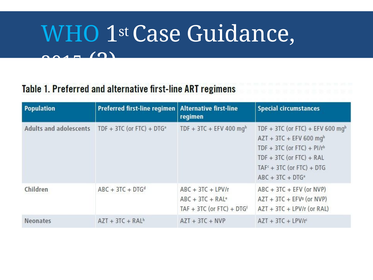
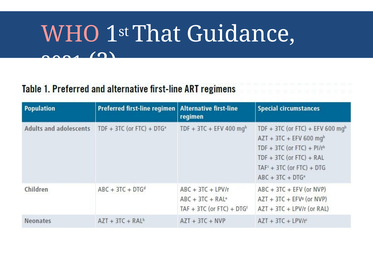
WHO colour: light blue -> pink (70, 34)
Case: Case -> That (157, 34)
2015: 2015 -> 2031 (62, 63)
